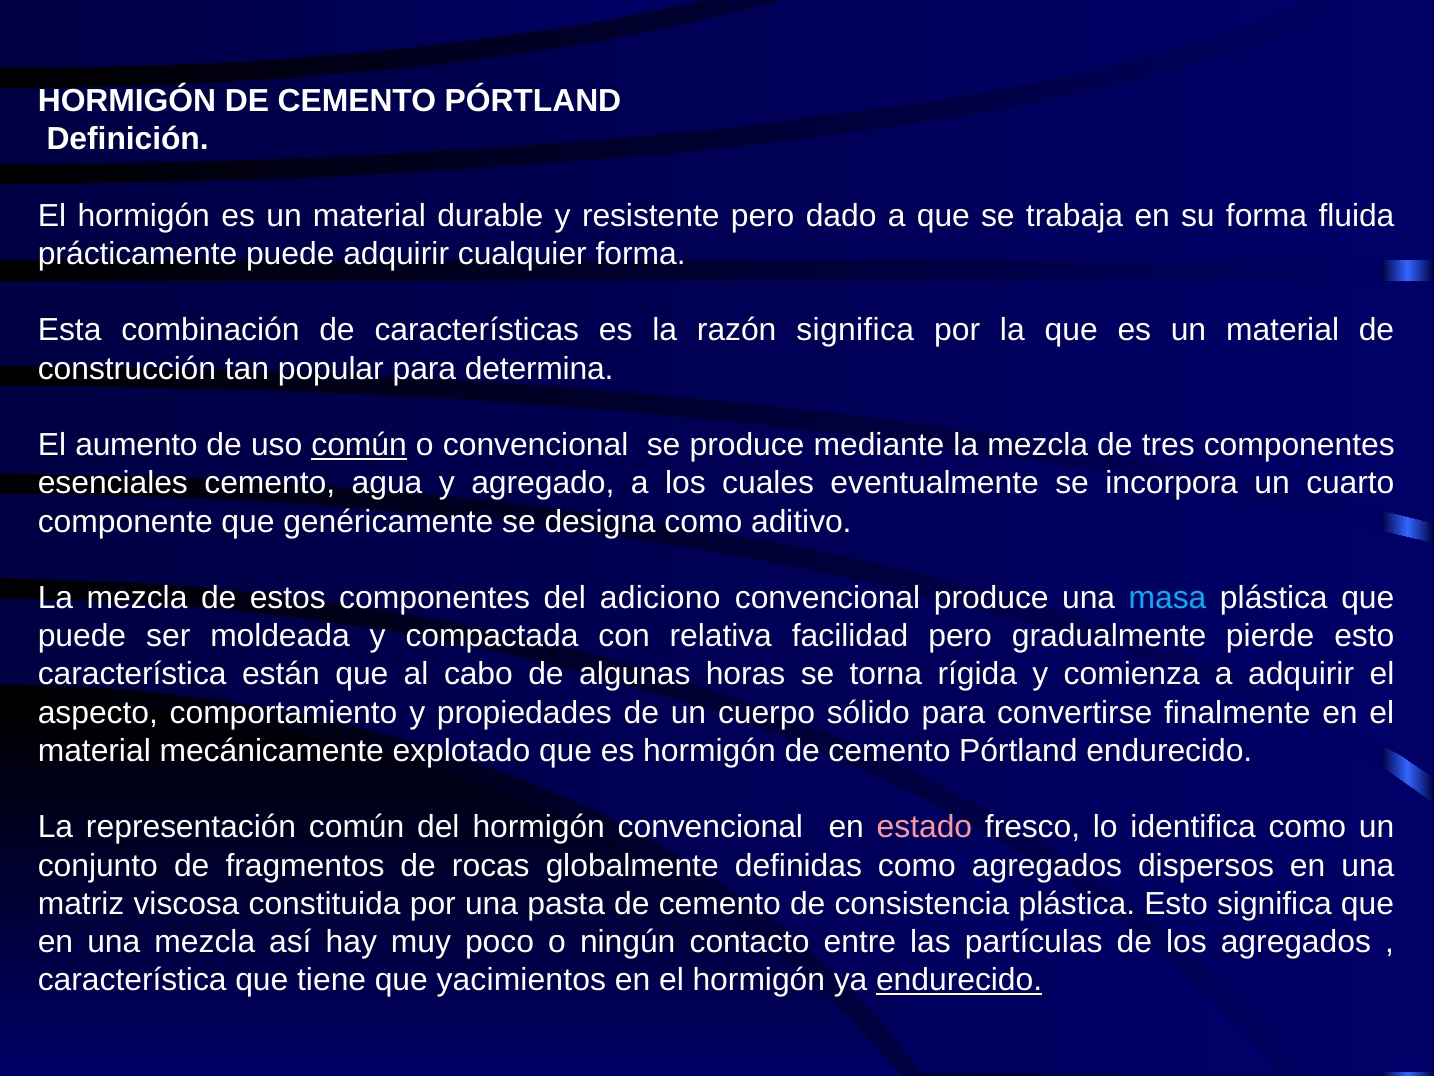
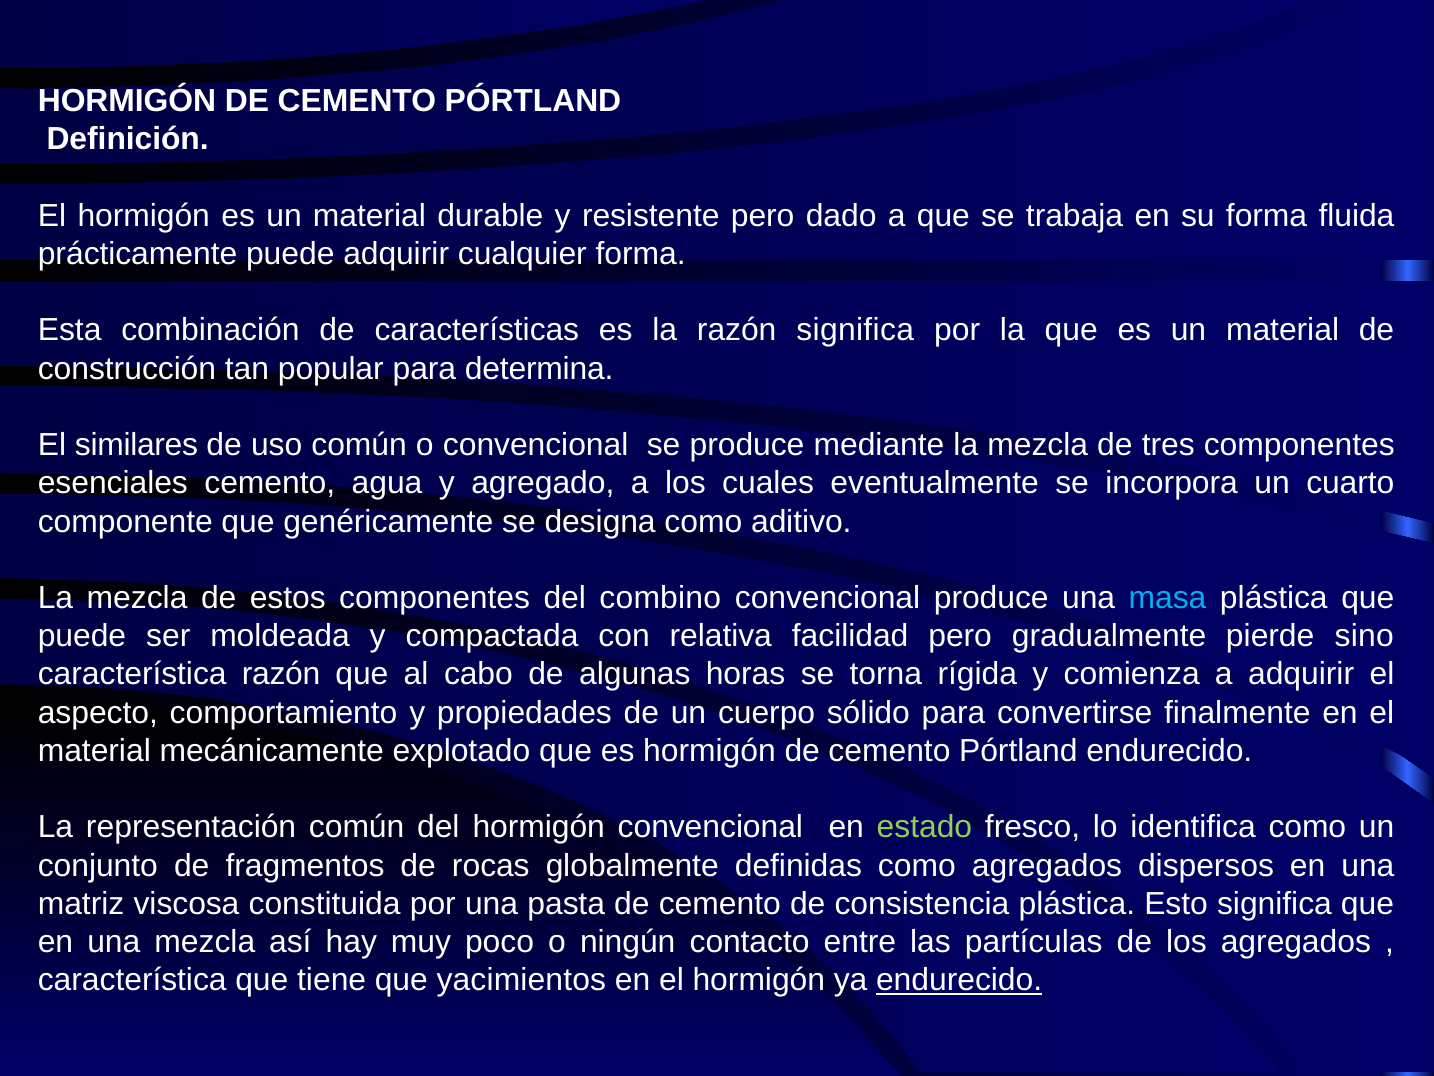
aumento: aumento -> similares (136, 445)
común underline: present -> none (359, 445)
adiciono: adiciono -> combino (660, 598)
pierde esto: esto -> sino (1364, 636)
característica están: están -> razón (281, 674)
estado colour: pink -> light green (924, 827)
